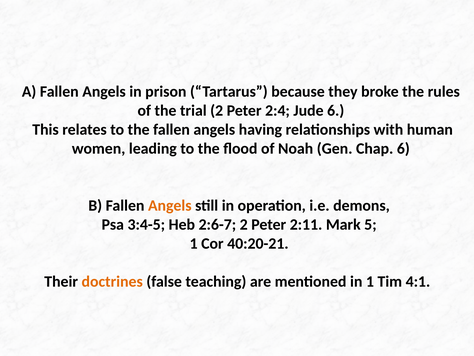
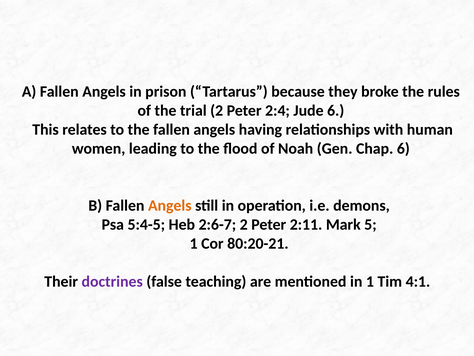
3:4-5: 3:4-5 -> 5:4-5 (146, 224)
40:20-21: 40:20-21 -> 80:20-21 (258, 243)
doctrines colour: orange -> purple (112, 281)
